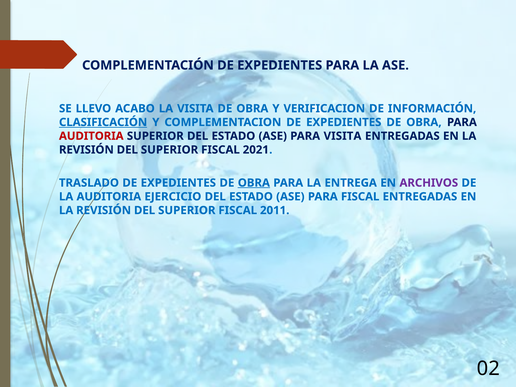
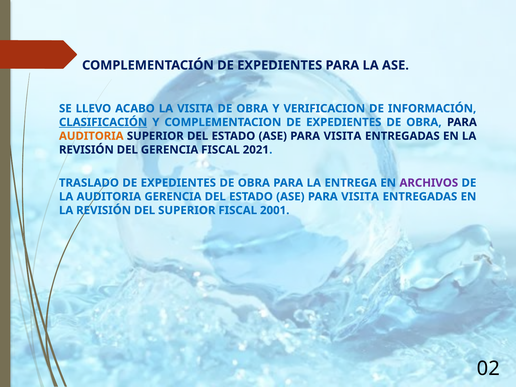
AUDITORIA colour: red -> orange (91, 136)
SUPERIOR: SUPERIOR -> GERENCIA (170, 150)
OBRA underline: present -> none (254, 183)
AUDITORIA EJERCICIO: EJERCICIO -> GERENCIA (173, 197)
FISCAL: FISCAL -> VISITA (360, 197)
2011: 2011 -> 2001 (275, 210)
